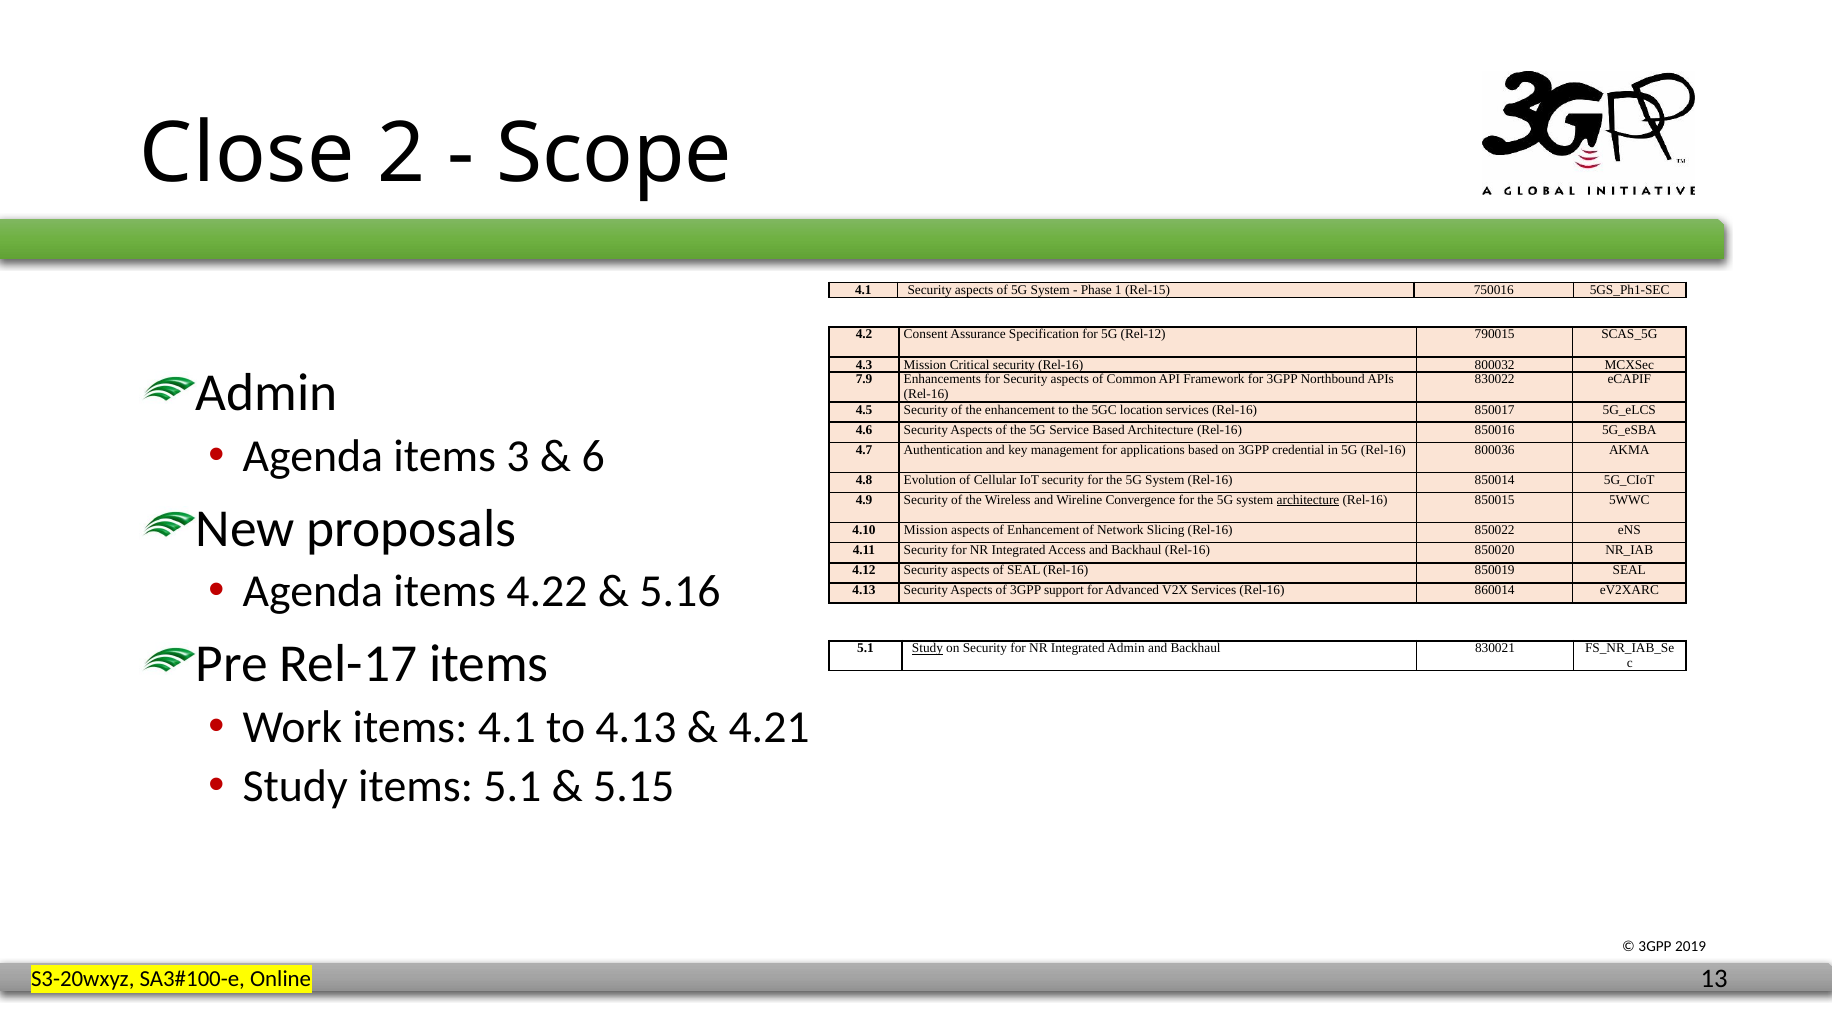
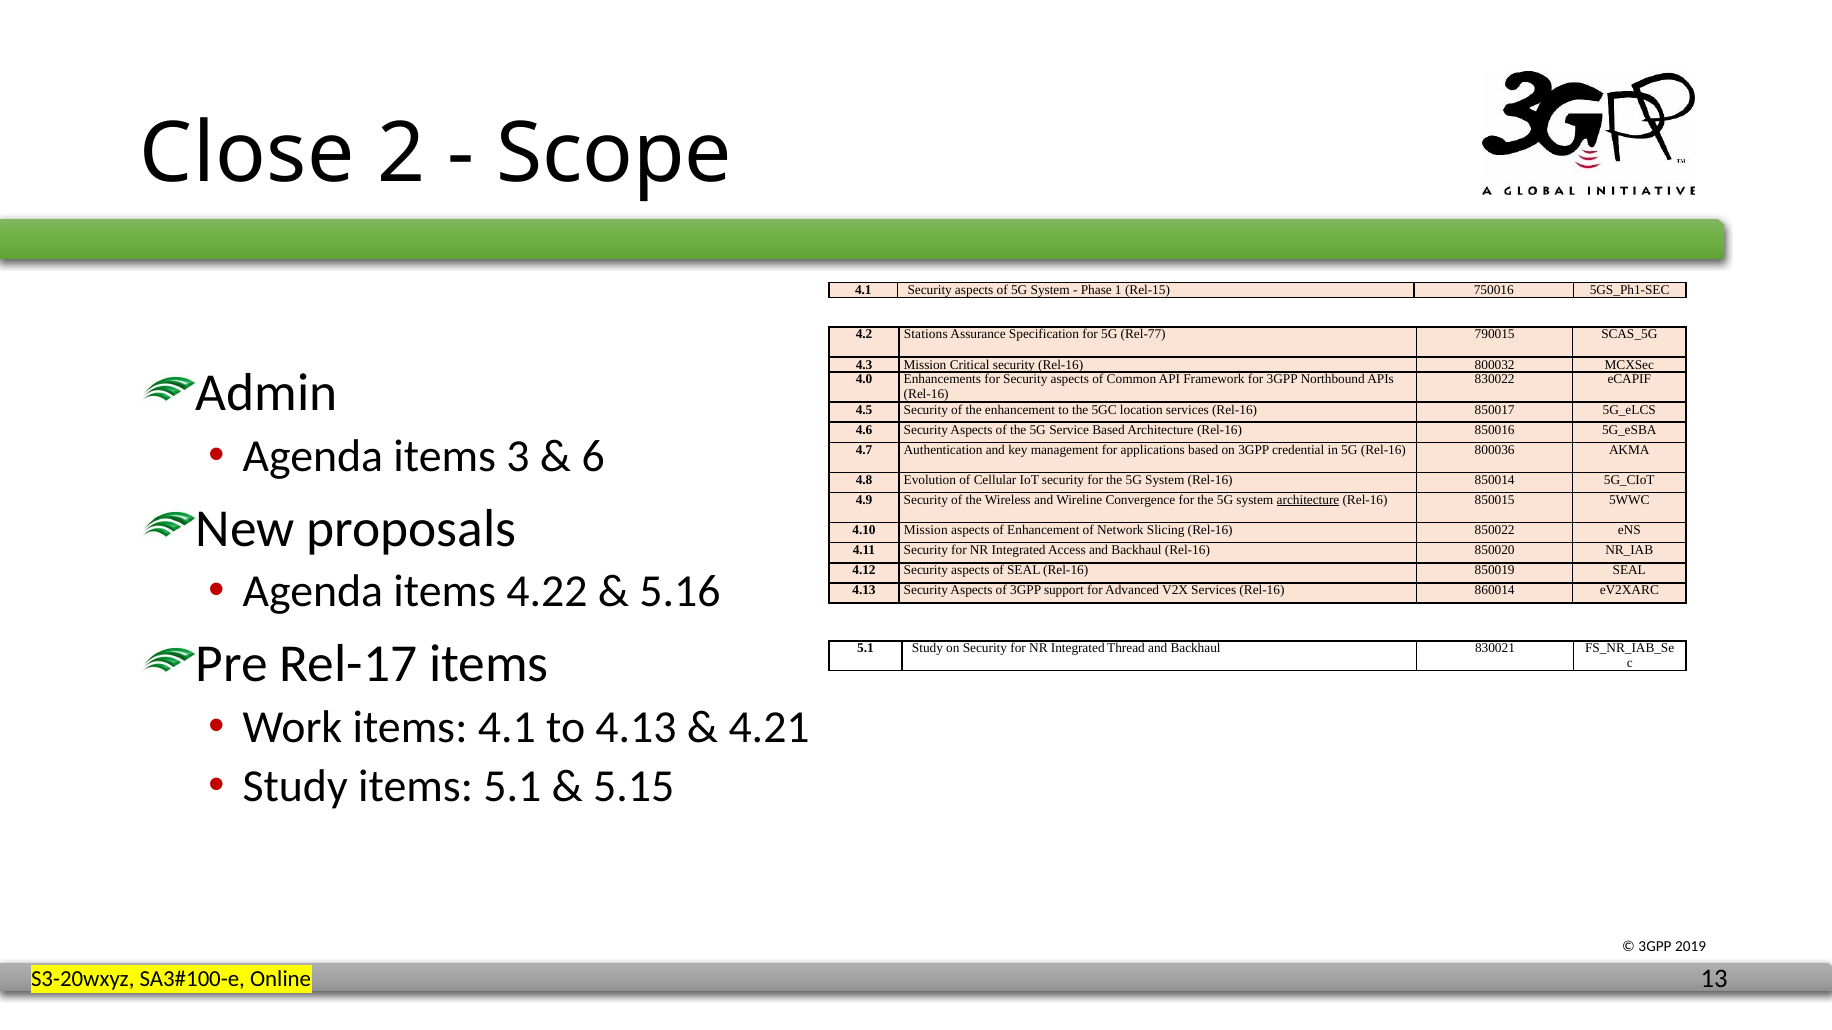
Consent: Consent -> Stations (926, 335)
Rel-12: Rel-12 -> Rel-77 (1143, 335)
7.9: 7.9 -> 4.0 (864, 380)
Study underline: present -> none (927, 649)
Integrated Admin: Admin -> Thread (1126, 649)
